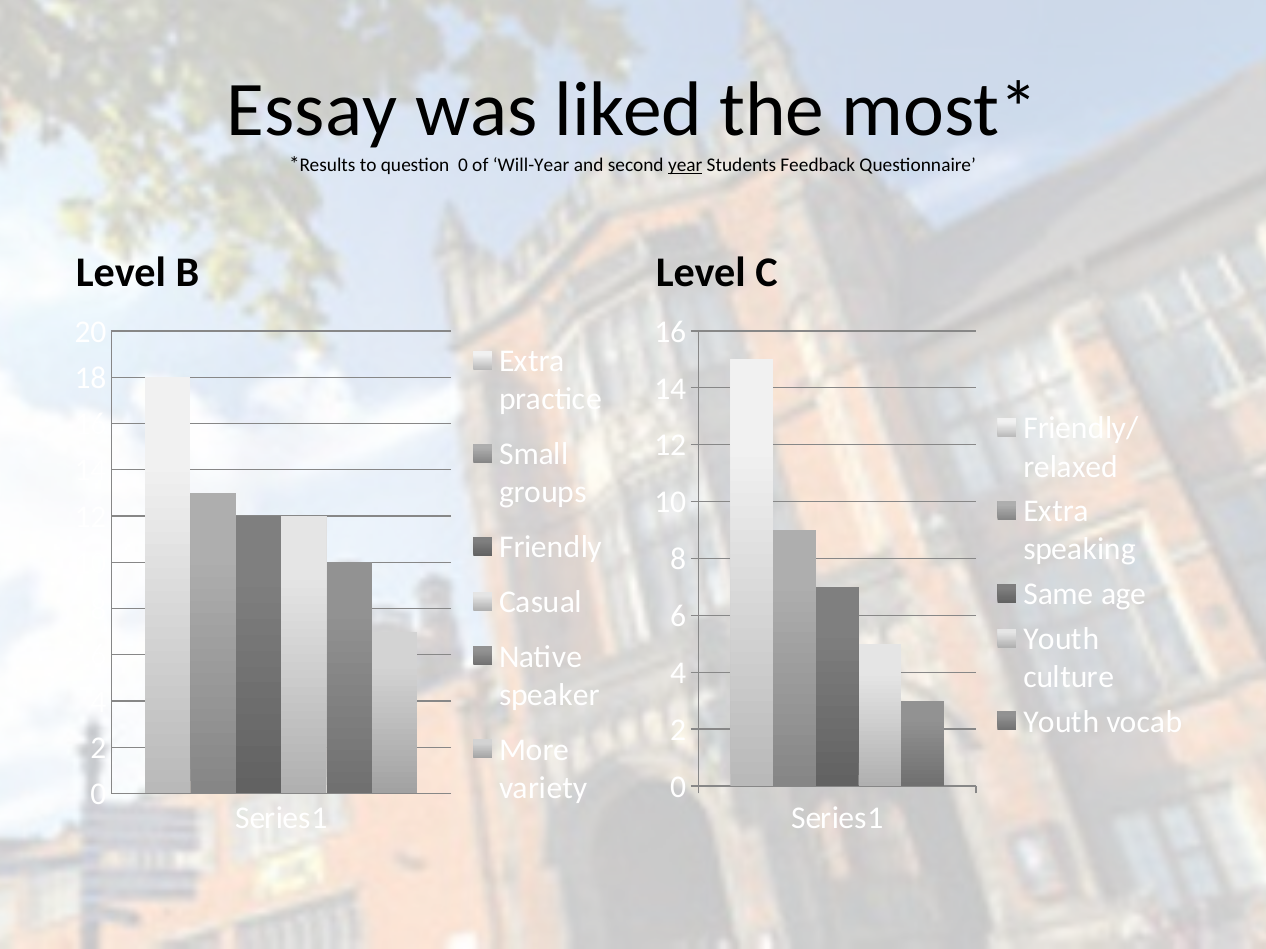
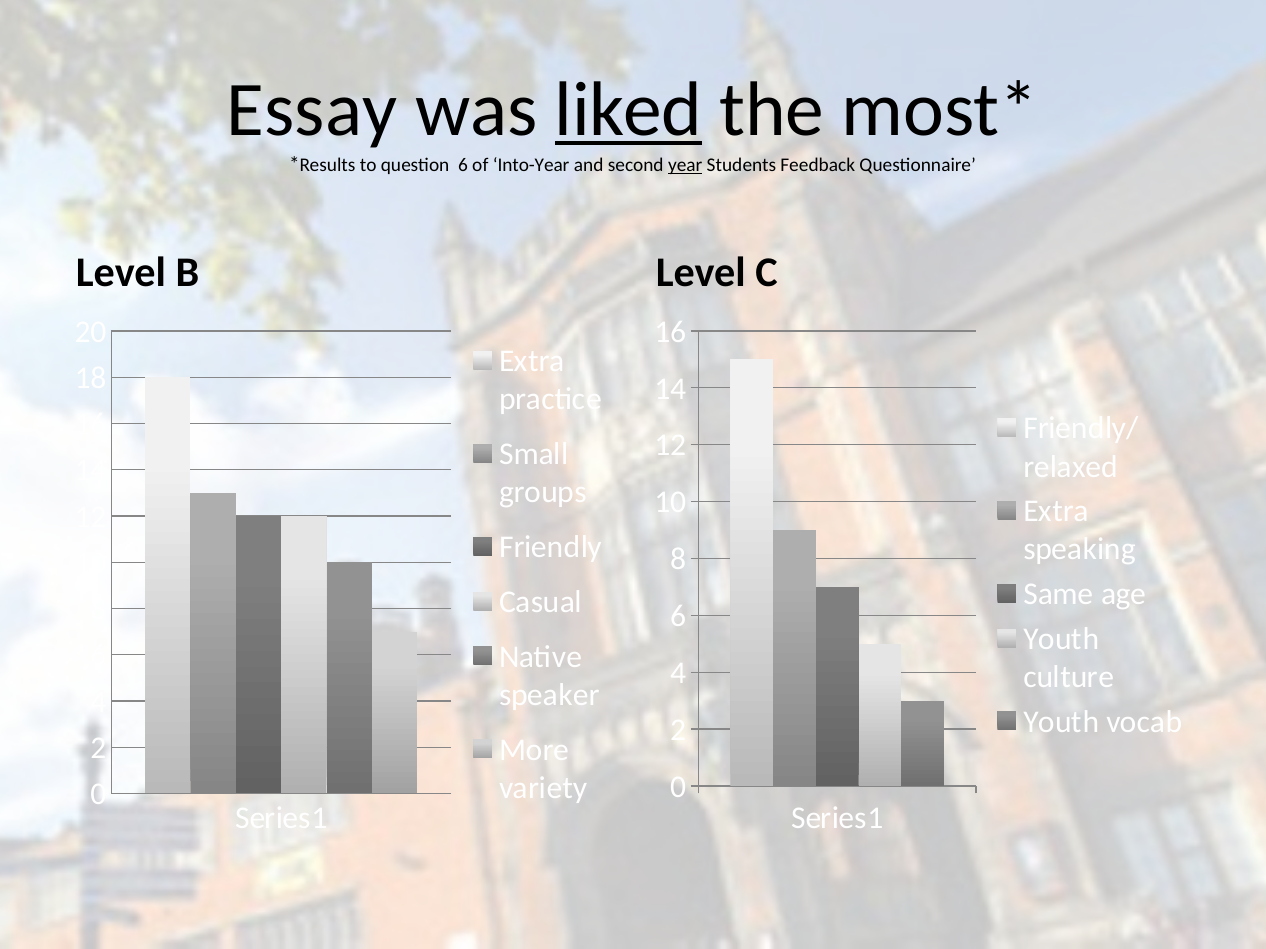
liked underline: none -> present (629, 110)
question 0: 0 -> 6 (463, 166)
Will-Year: Will-Year -> Into-Year (531, 166)
